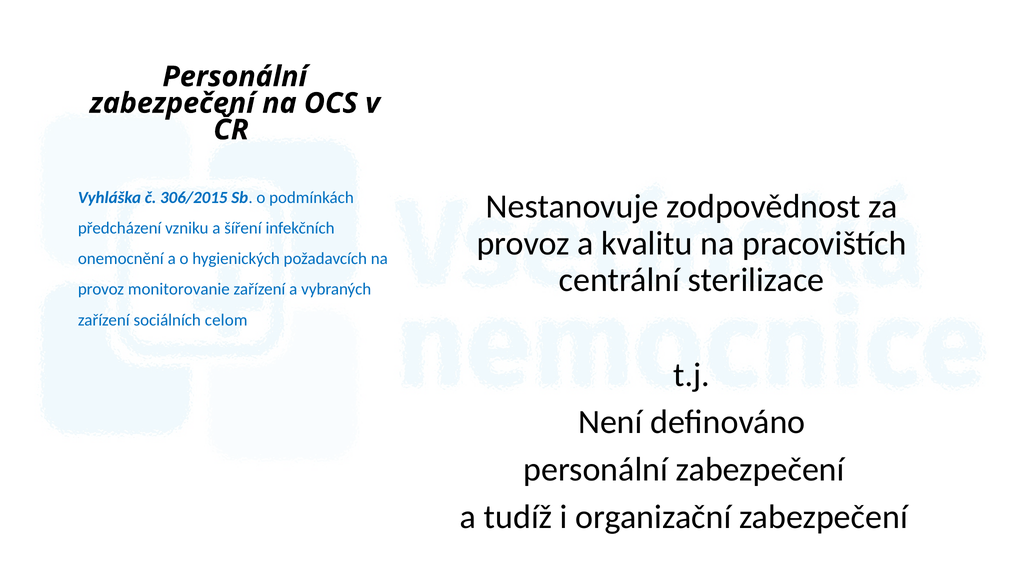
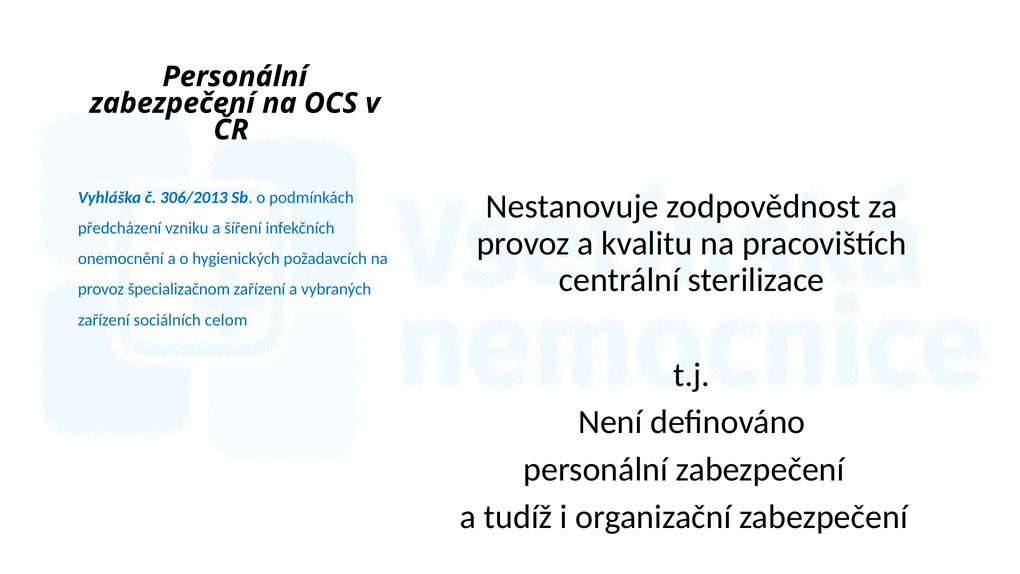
306/2015: 306/2015 -> 306/2013 (194, 198)
monitorovanie: monitorovanie -> špecializačnom (179, 289)
